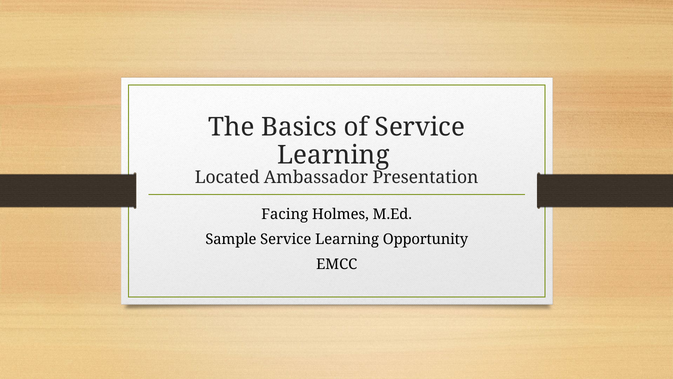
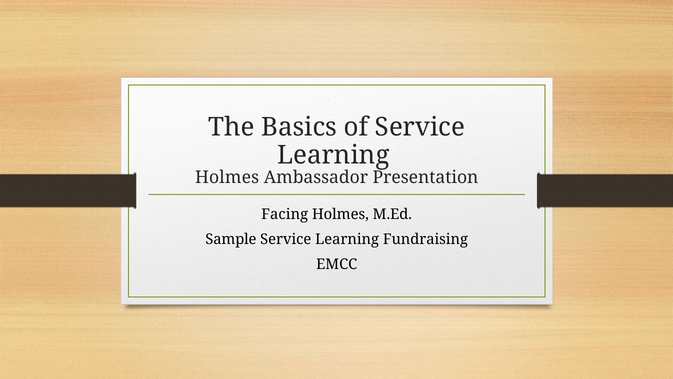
Located: Located -> Holmes (227, 177)
Opportunity: Opportunity -> Fundraising (425, 239)
